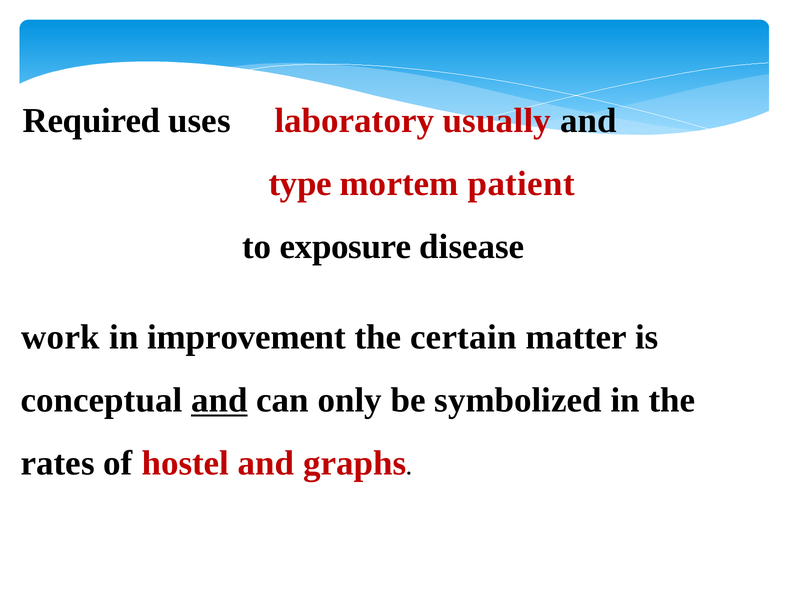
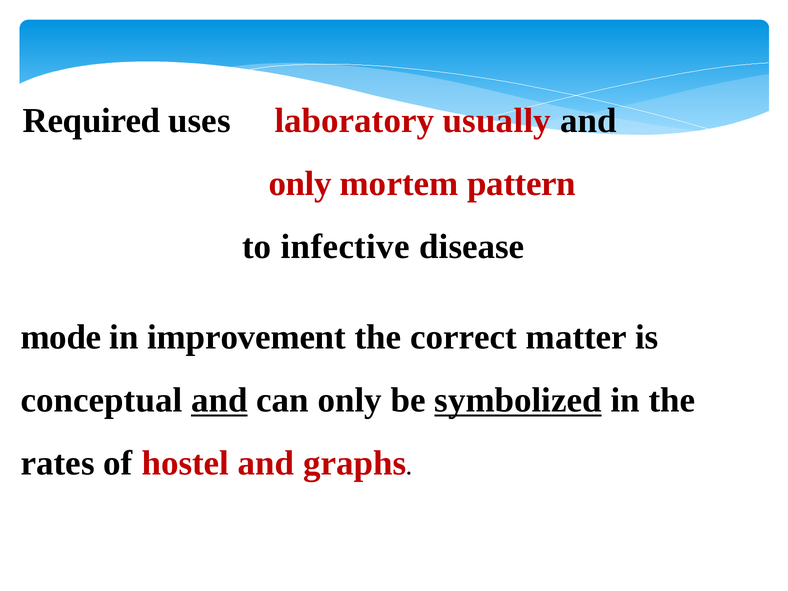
type: type -> only (300, 184)
patient: patient -> pattern (522, 184)
exposure: exposure -> infective (345, 247)
work: work -> mode (61, 337)
certain: certain -> correct (464, 337)
symbolized underline: none -> present (518, 400)
